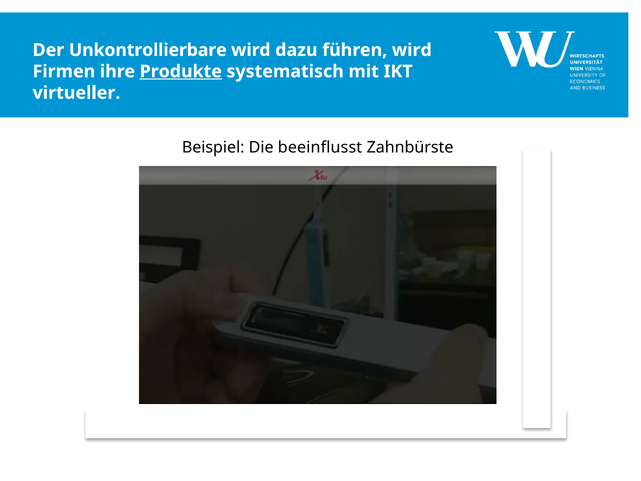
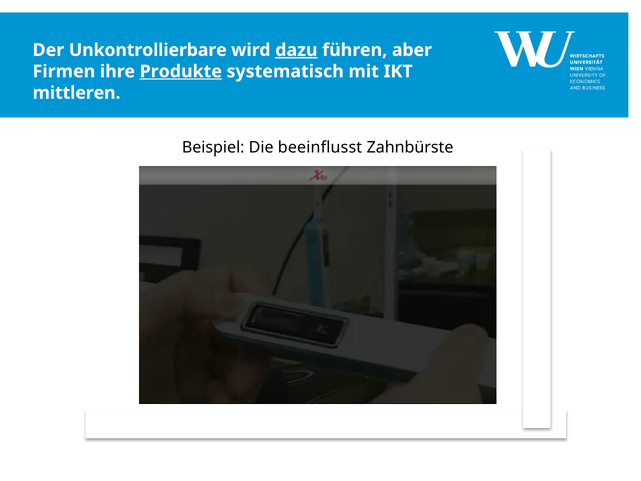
dazu underline: none -> present (296, 50)
führen wird: wird -> aber (412, 50)
virtueller: virtueller -> mittleren (77, 93)
